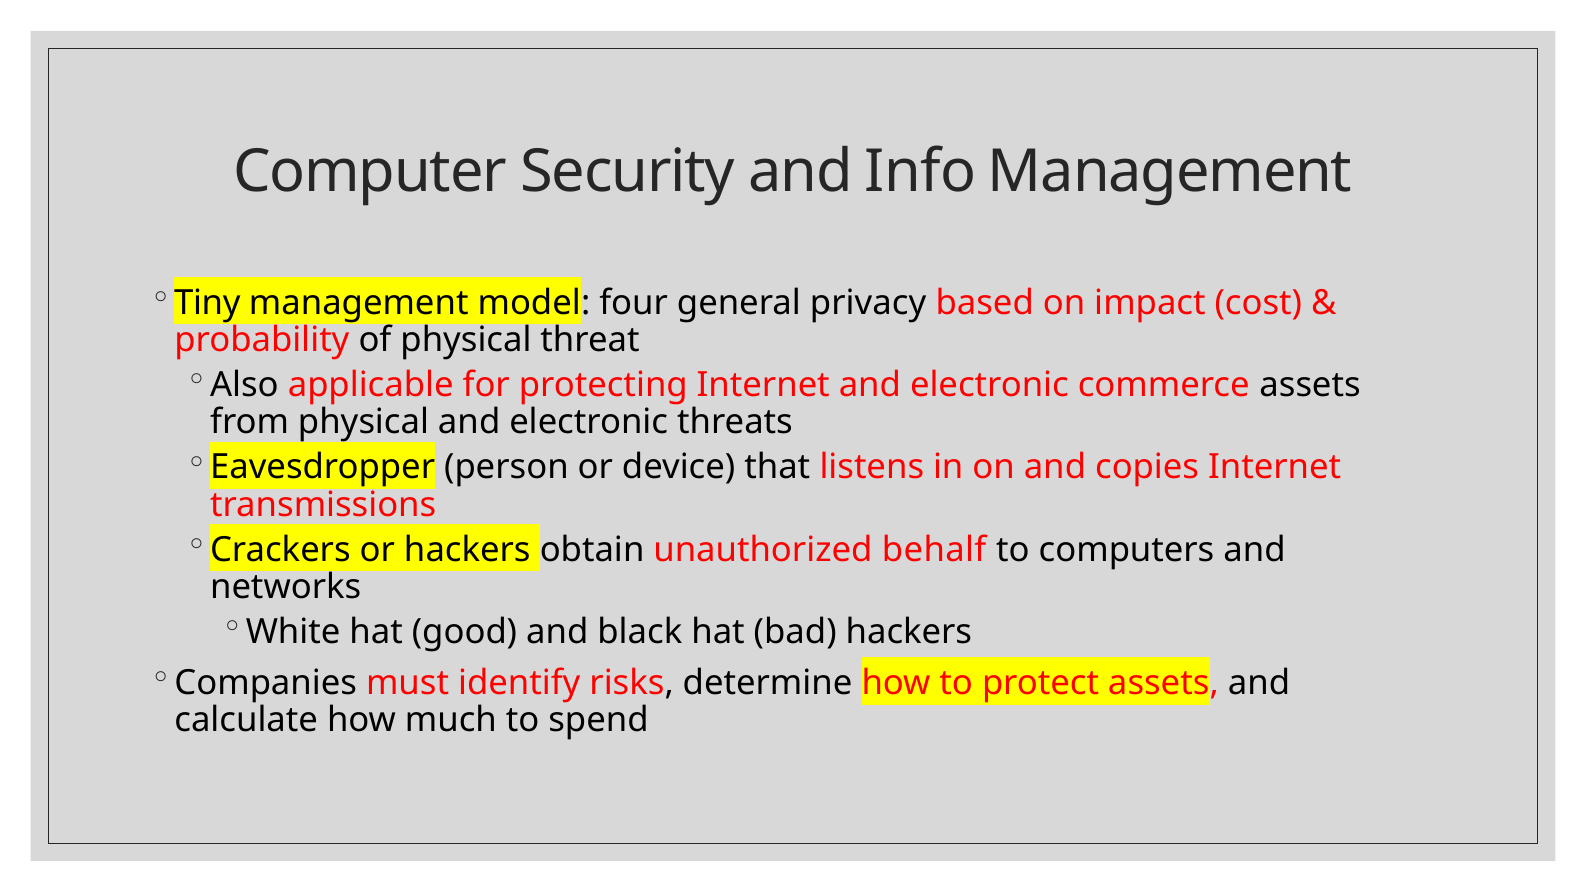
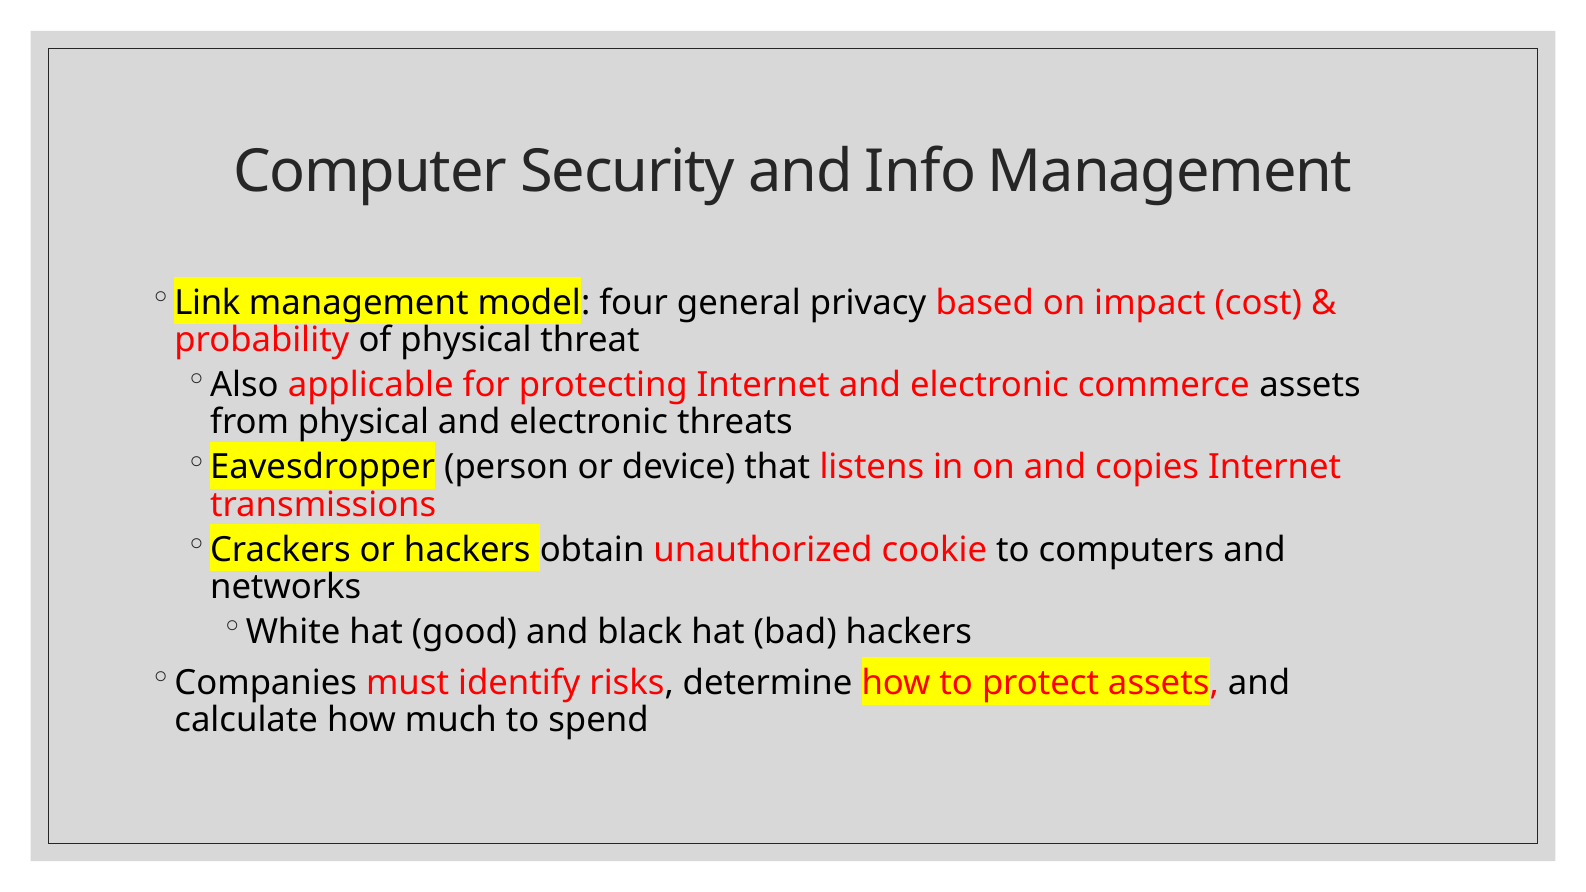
Tiny: Tiny -> Link (207, 303)
behalf: behalf -> cookie (934, 550)
